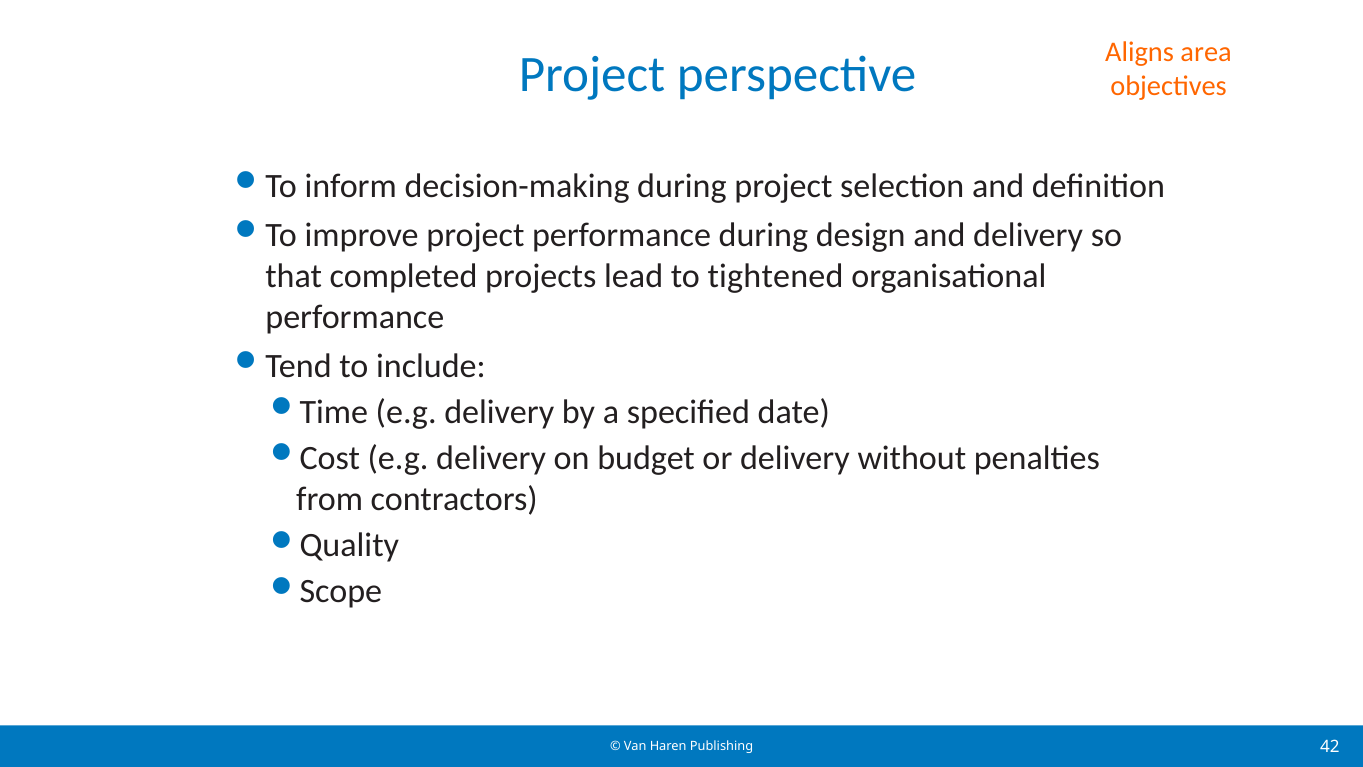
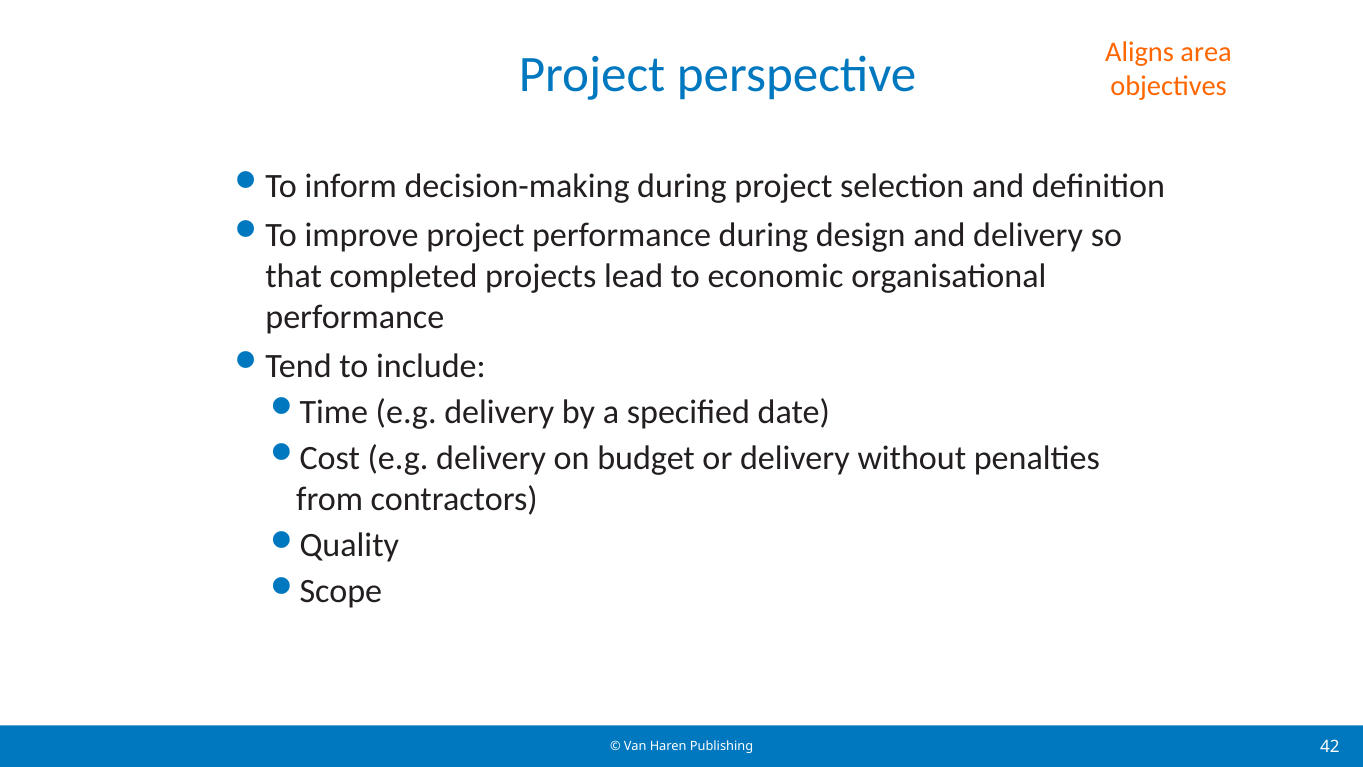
tightened: tightened -> economic (776, 276)
